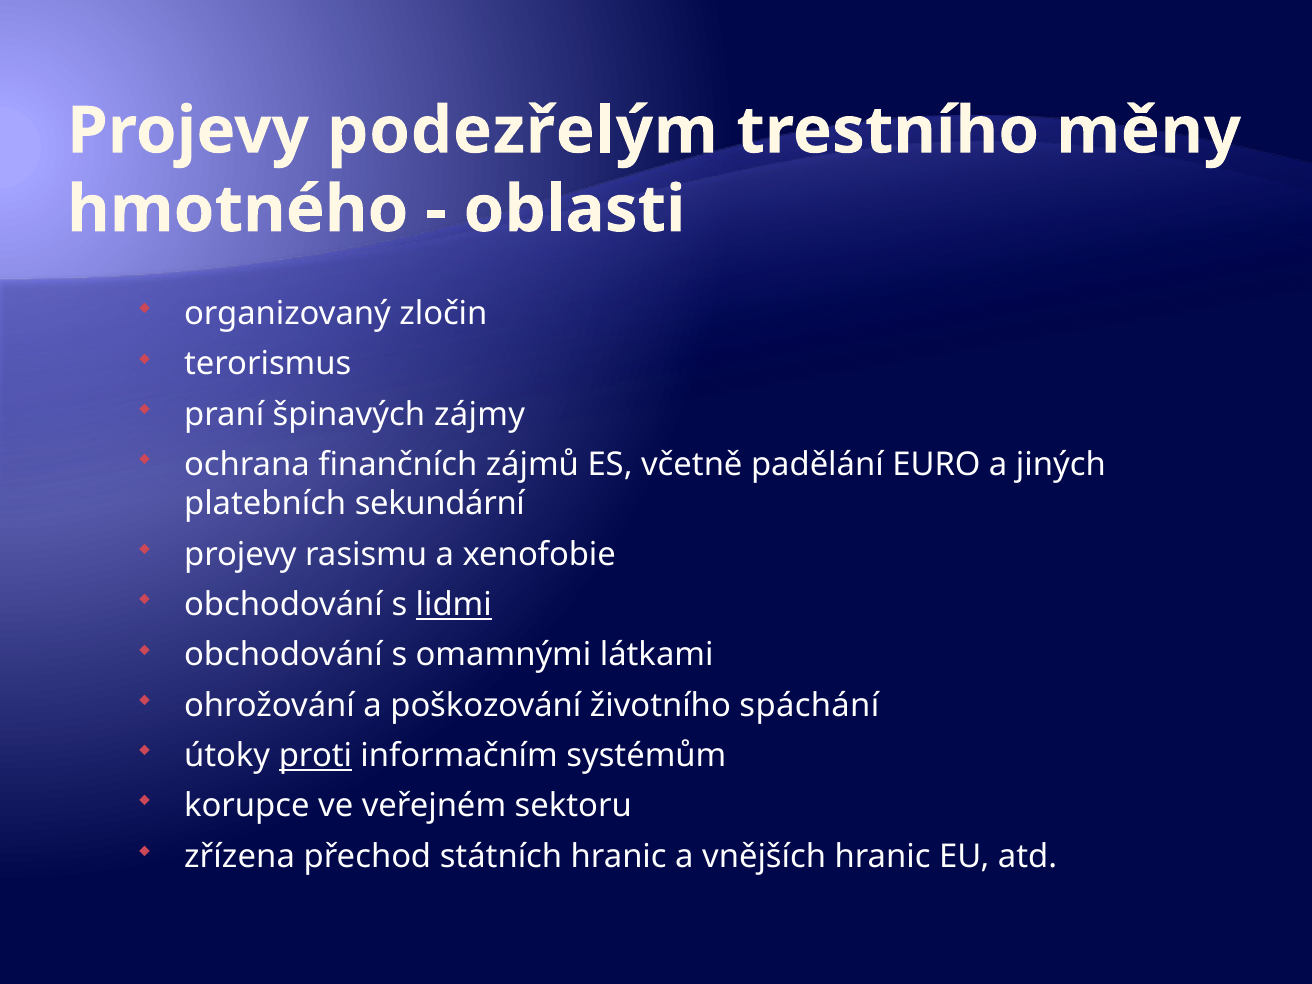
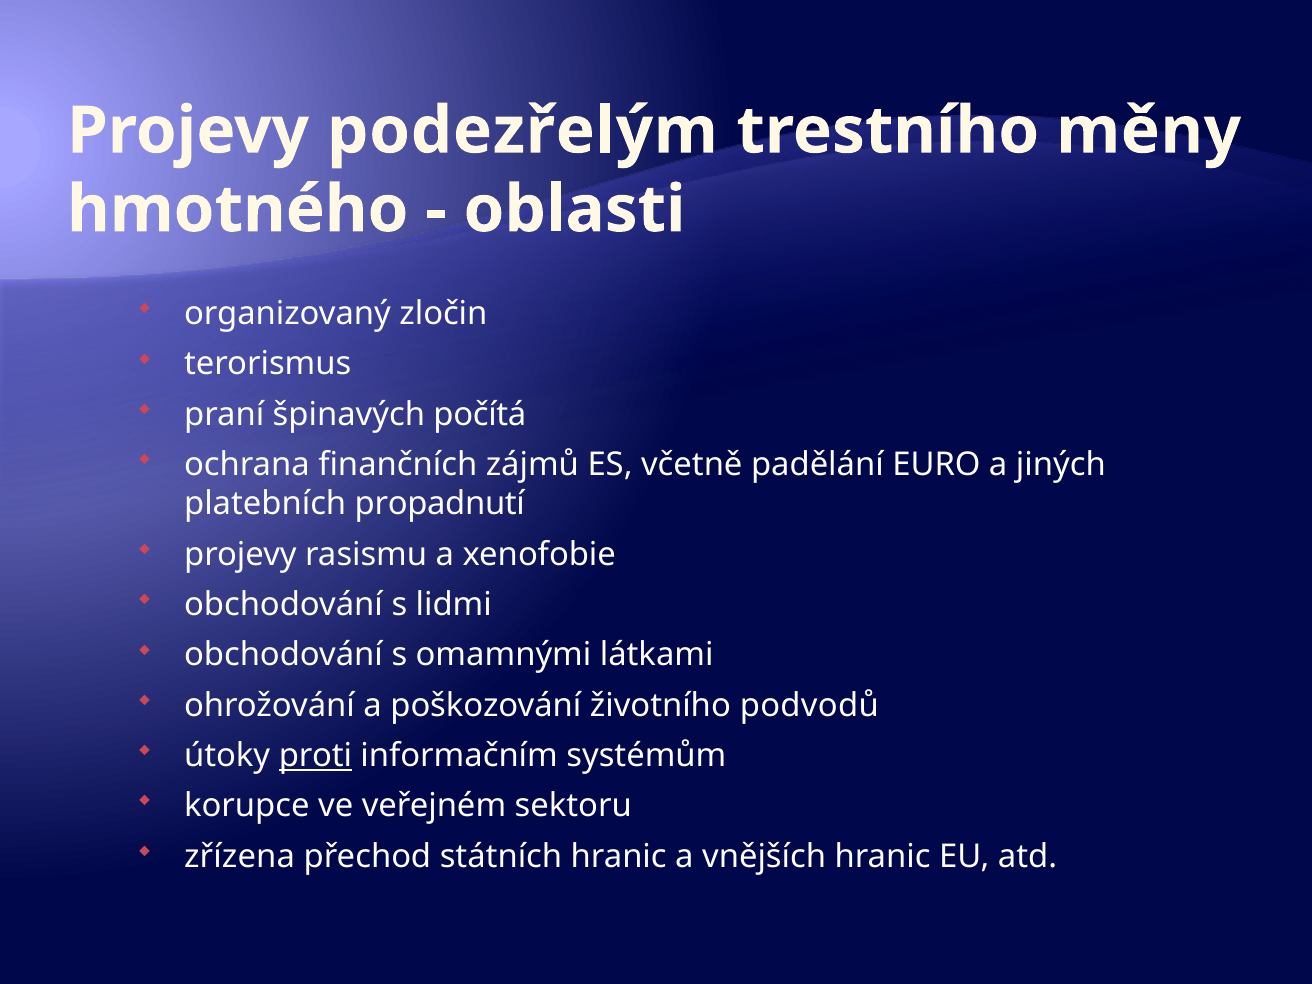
zájmy: zájmy -> počítá (480, 414)
sekundární: sekundární -> propadnutí (440, 504)
lidmi underline: present -> none (454, 605)
spáchání: spáchání -> podvodů (809, 705)
